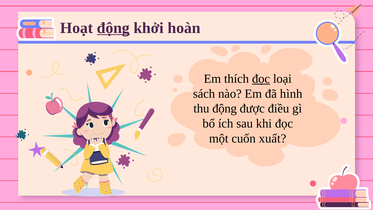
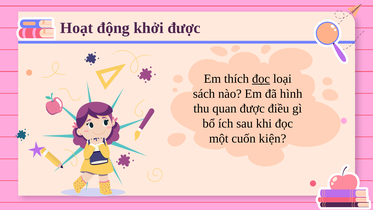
động underline: present -> none (113, 28)
khởi hoàn: hoàn -> được (184, 28)
thu động: động -> quan (225, 108)
xuất: xuất -> kiện (273, 138)
